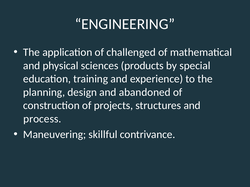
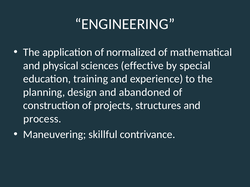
challenged: challenged -> normalized (131, 52)
products: products -> effective (142, 66)
